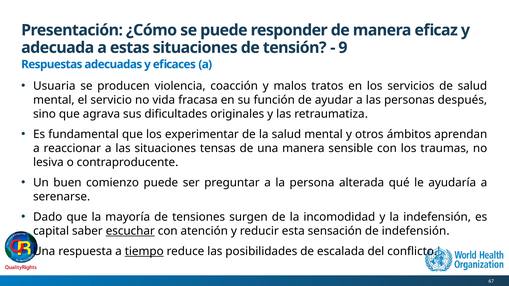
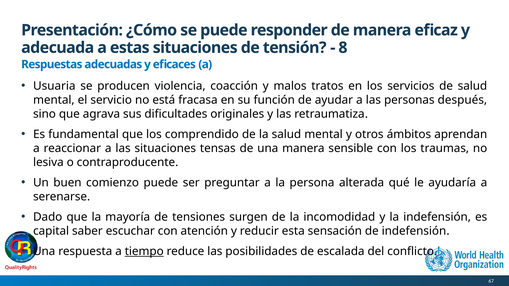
9: 9 -> 8 (343, 48)
vida: vida -> está (164, 100)
experimentar: experimentar -> comprendido (202, 134)
escuchar underline: present -> none (130, 231)
